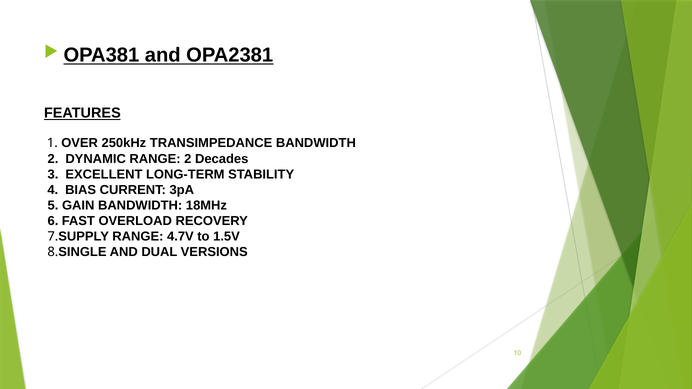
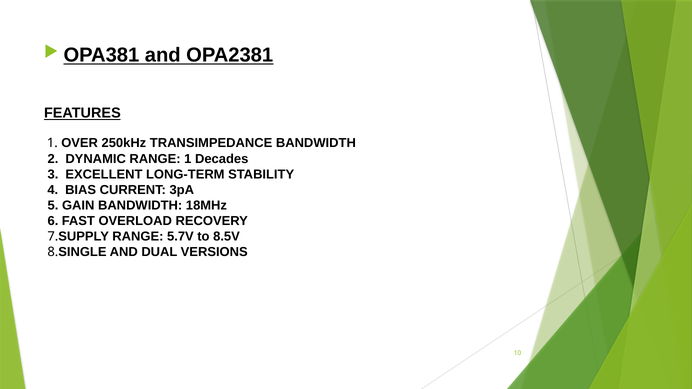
RANGE 2: 2 -> 1 (188, 159)
4.7V: 4.7V -> 5.7V (180, 237)
1.5V: 1.5V -> 8.5V (227, 237)
